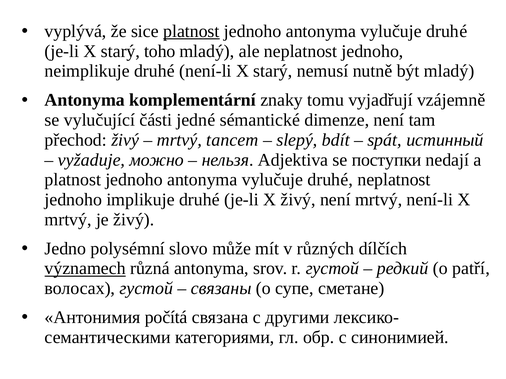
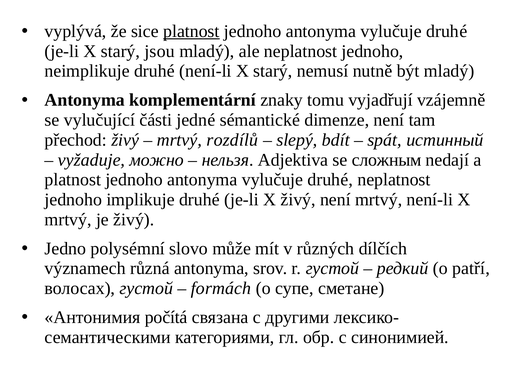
toho: toho -> jsou (160, 51)
tancem: tancem -> rozdílů (232, 140)
поступки: поступки -> сложным (387, 160)
významech underline: present -> none (85, 269)
связаны: связаны -> formách (221, 289)
